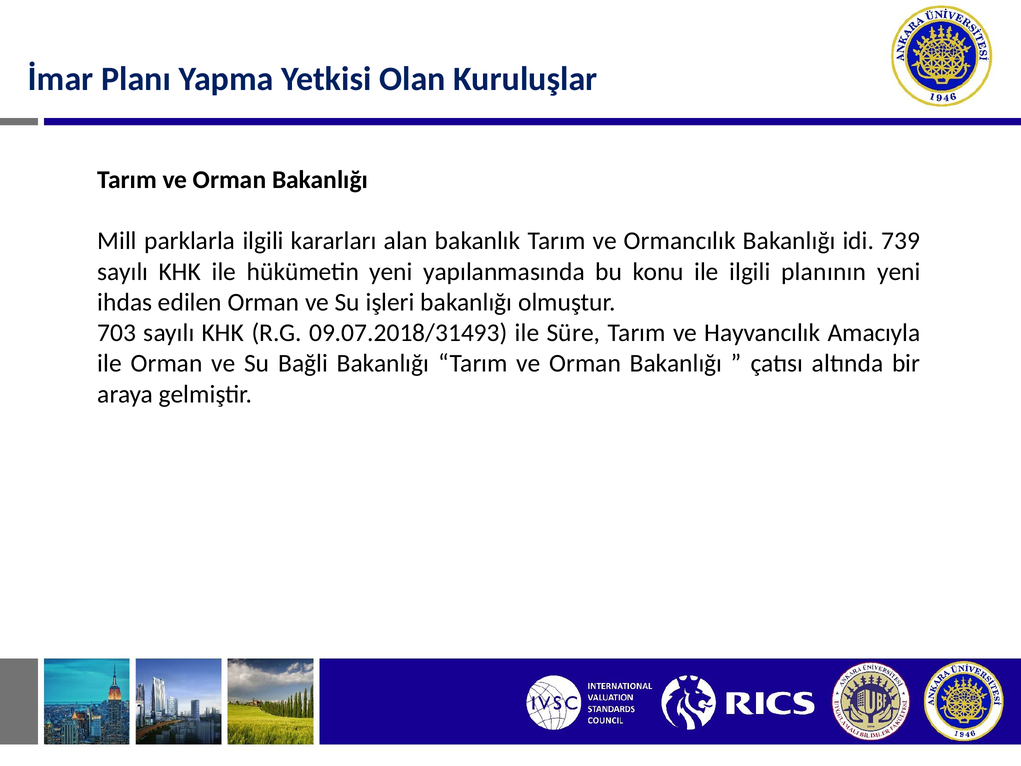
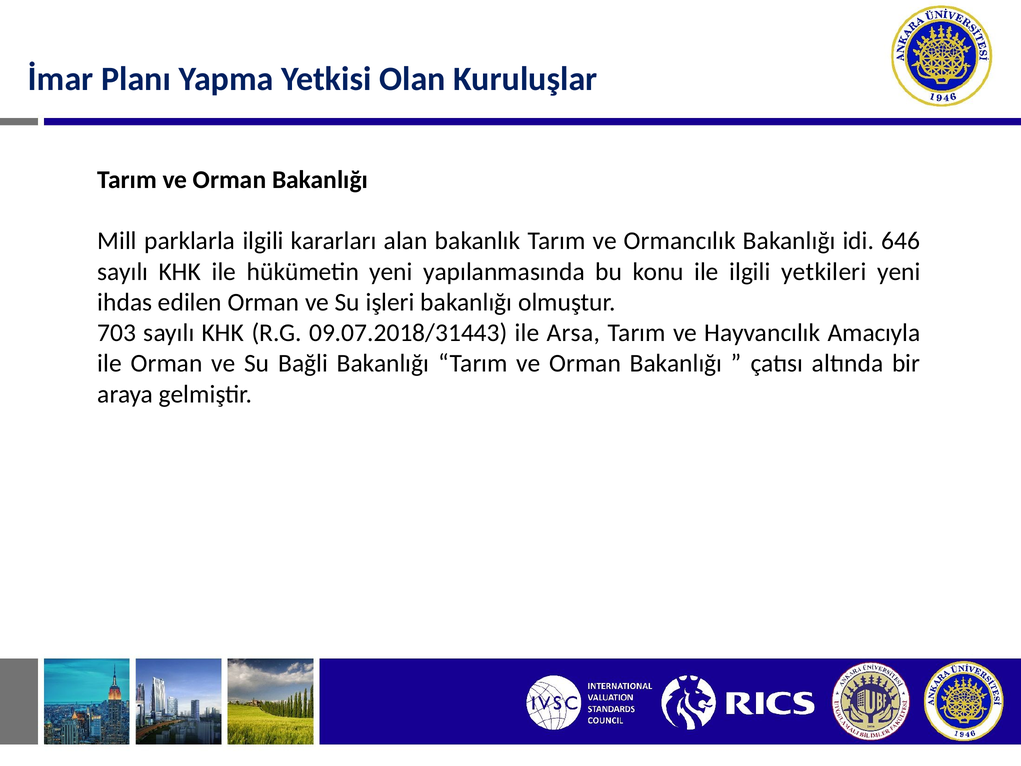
739: 739 -> 646 (901, 241)
planının: planının -> yetkileri (824, 272)
09.07.2018/31493: 09.07.2018/31493 -> 09.07.2018/31443 (408, 333)
Süre: Süre -> Arsa (573, 333)
